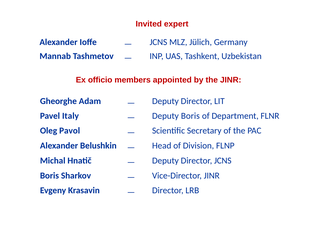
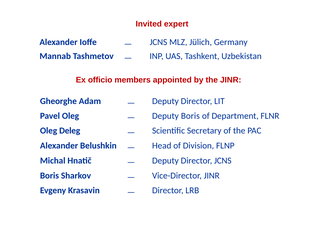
Pavel Italy: Italy -> Oleg (71, 116)
Pavol: Pavol -> Deleg (70, 131)
